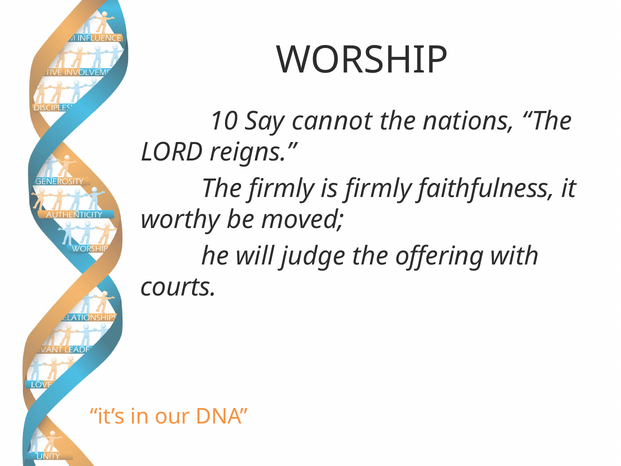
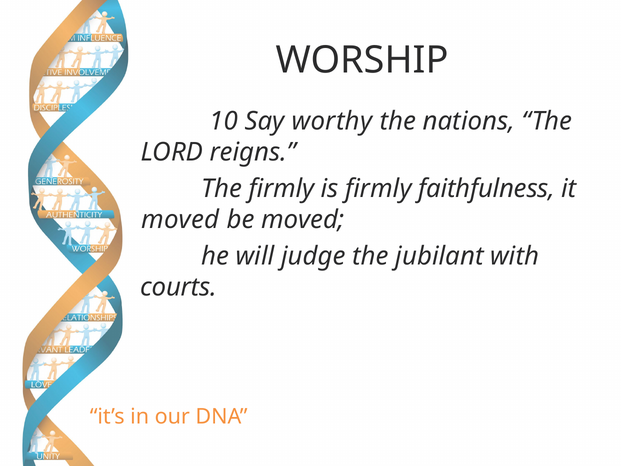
cannot: cannot -> worthy (332, 121)
worthy: worthy -> moved (180, 220)
offering: offering -> jubilant (440, 256)
